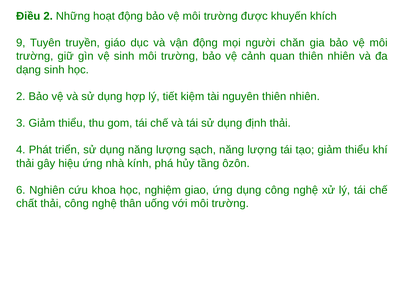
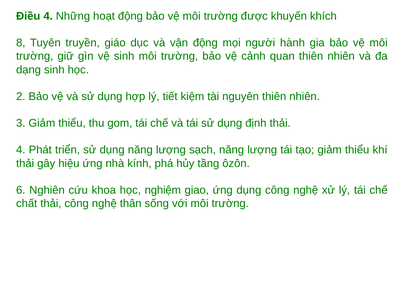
Điều 2: 2 -> 4 (48, 16)
9: 9 -> 8 (21, 43)
chăn: chăn -> hành (292, 43)
uống: uống -> sống (157, 204)
